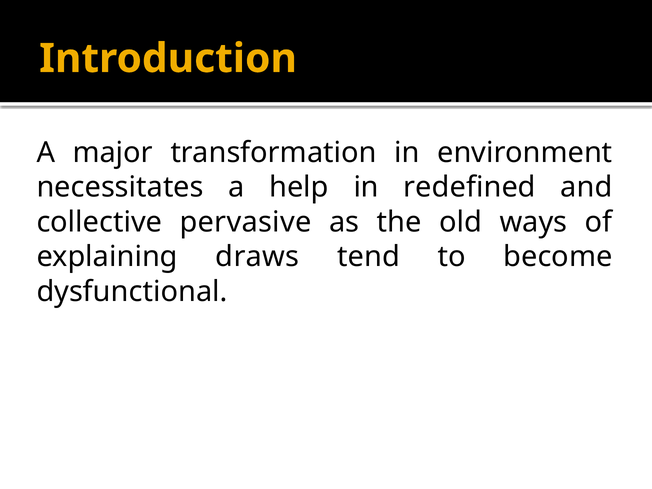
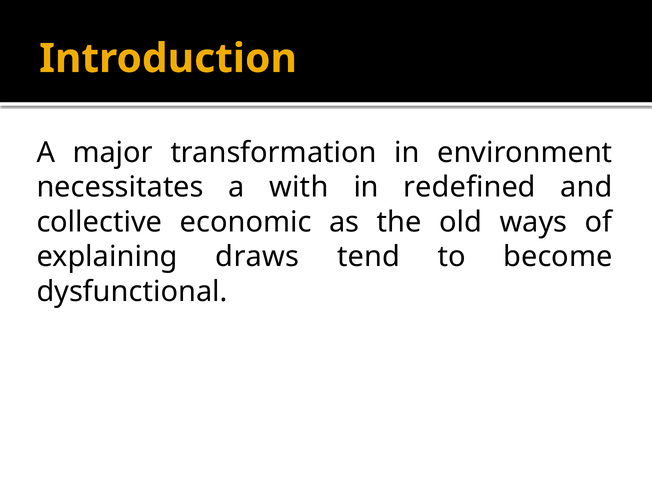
help: help -> with (299, 187)
pervasive: pervasive -> economic (246, 222)
